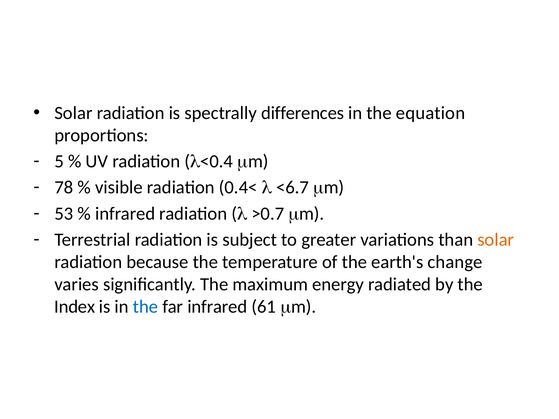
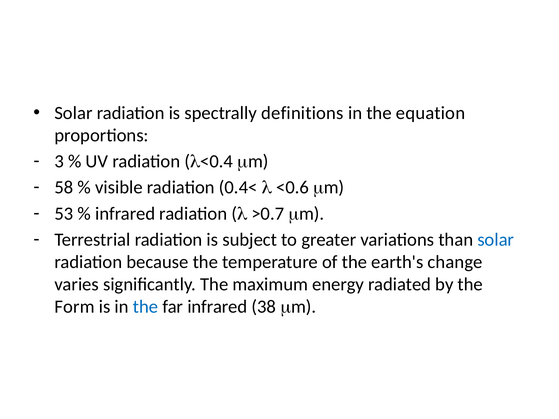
differences: differences -> definitions (302, 113)
5: 5 -> 3 (59, 162)
78: 78 -> 58 (64, 188)
<6.7: <6.7 -> <0.6 (292, 188)
solar colour: orange -> blue (496, 240)
Index: Index -> Form (75, 307)
61: 61 -> 38 (264, 307)
